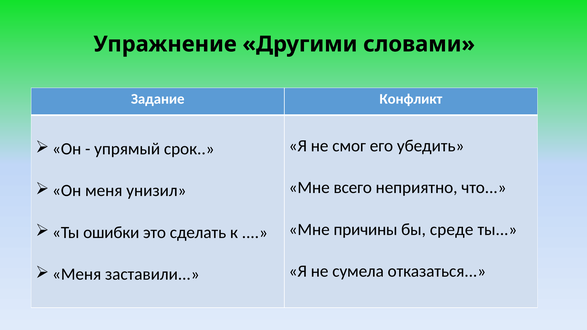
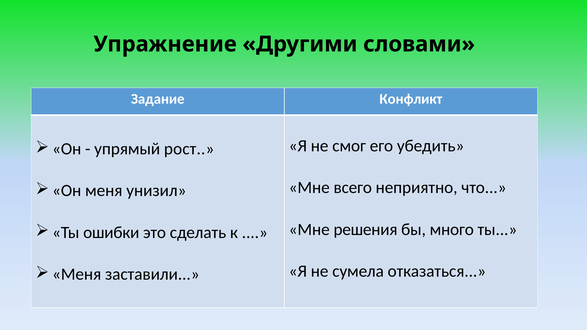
срок: срок -> рост (189, 149)
причины: причины -> решения (366, 230)
среде: среде -> много (452, 230)
